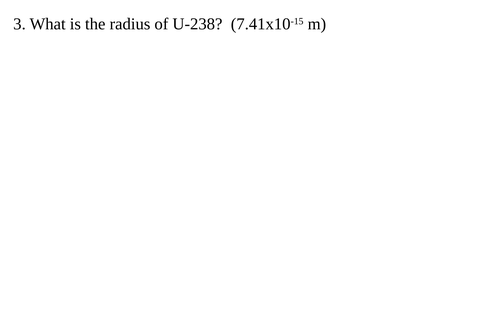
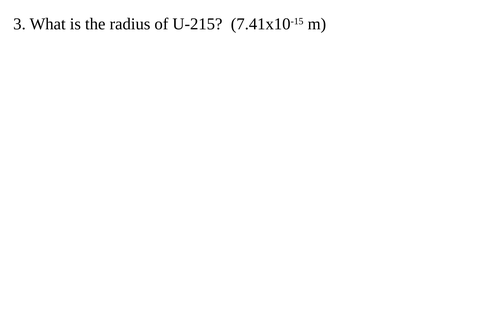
U-238: U-238 -> U-215 (197, 24)
